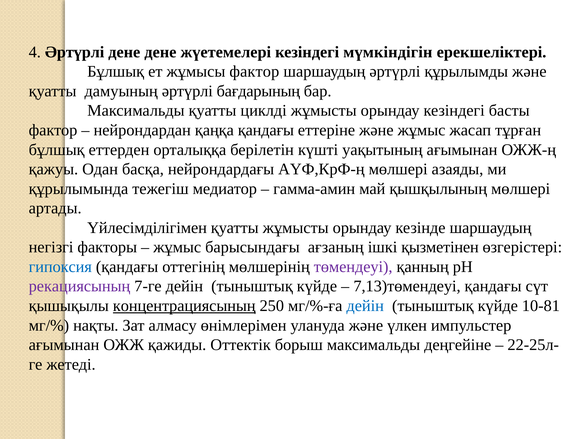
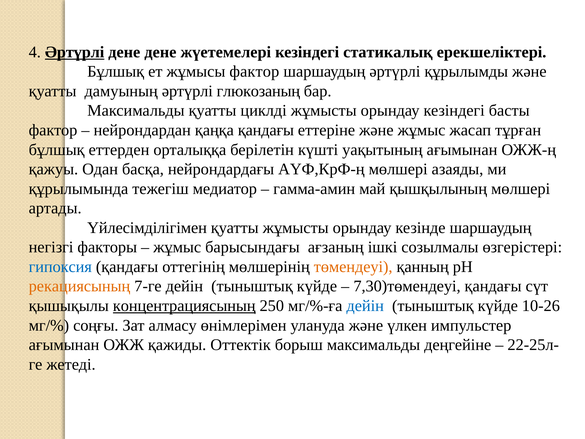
Әртүрлі underline: none -> present (75, 52)
мүмкіндігін: мүмкіндігін -> статикалық (388, 52)
бағдарының: бағдарының -> глюкозаның (258, 91)
қызметінен: қызметінен -> созылмалы (440, 247)
төмендеуі colour: purple -> orange (353, 267)
рекациясының colour: purple -> orange (79, 286)
7,13)төмендеуі: 7,13)төмендеуі -> 7,30)төмендеуі (407, 286)
10-81: 10-81 -> 10-26 (541, 306)
нақты: нақты -> соңғы (96, 325)
